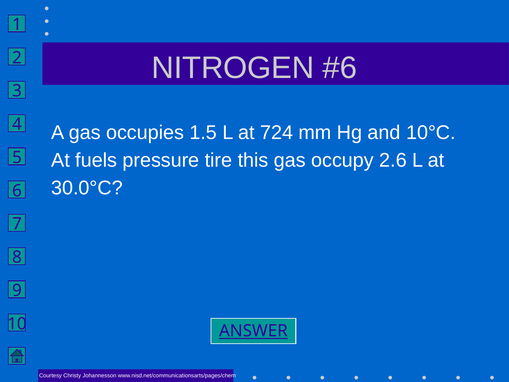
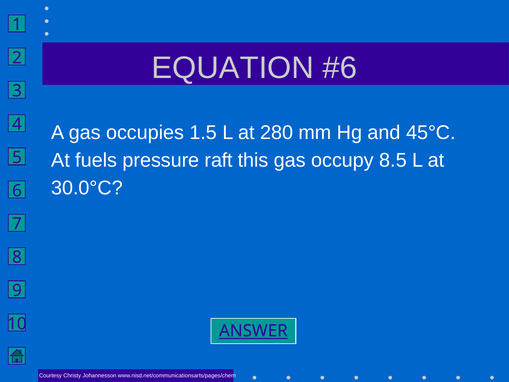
NITROGEN: NITROGEN -> EQUATION (233, 68)
724: 724 -> 280 (277, 132)
10°C: 10°C -> 45°C (431, 132)
tire: tire -> raft (219, 160)
2.6: 2.6 -> 8.5 (393, 160)
